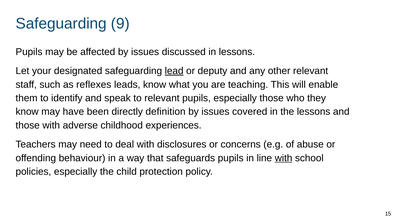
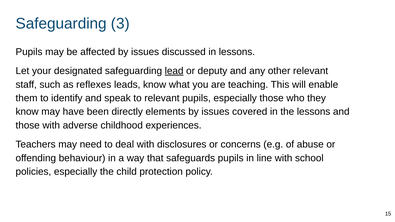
9: 9 -> 3 (120, 24)
definition: definition -> elements (166, 112)
with underline: present -> none (284, 158)
